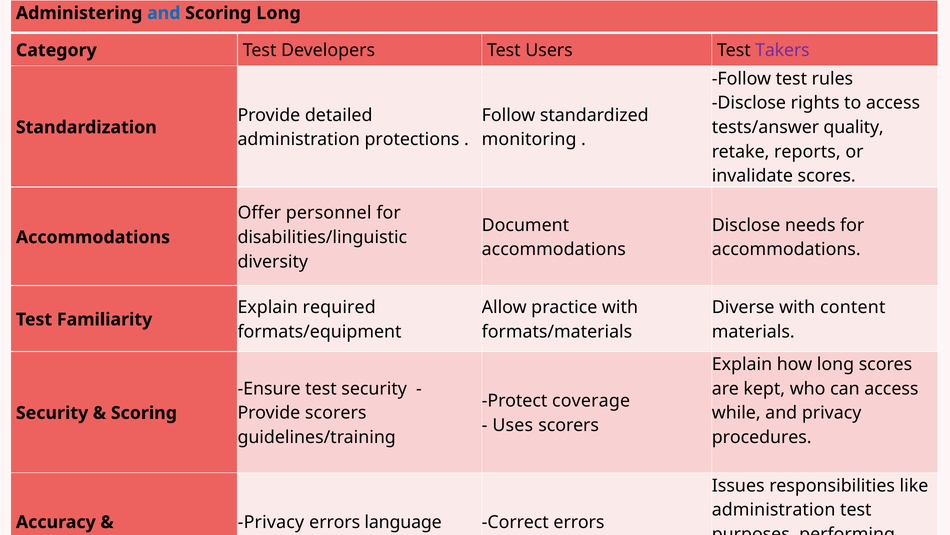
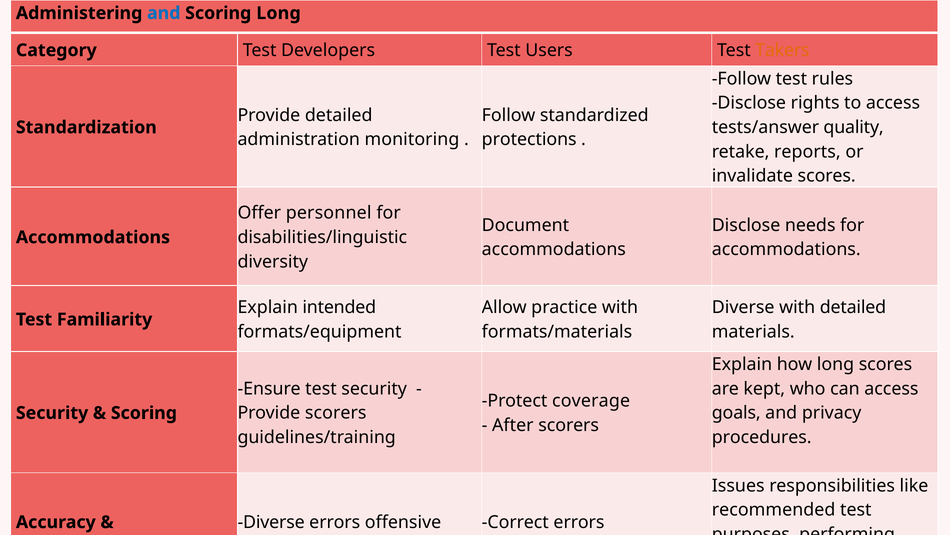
Takers colour: purple -> orange (782, 50)
protections: protections -> monitoring (412, 139)
monitoring: monitoring -> protections (529, 139)
required: required -> intended (339, 307)
with content: content -> detailed (853, 307)
while: while -> goals (736, 413)
Uses: Uses -> After (513, 425)
administration: administration -> recommended (774, 510)
Privacy: Privacy -> Diverse (271, 522)
language: language -> offensive (403, 522)
